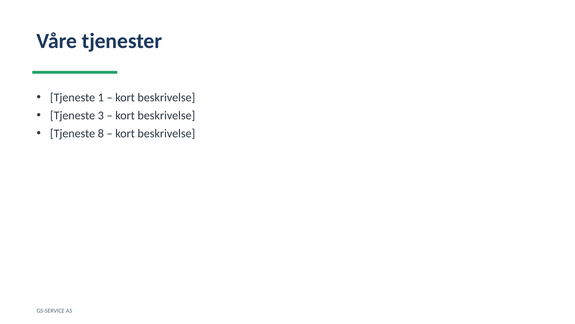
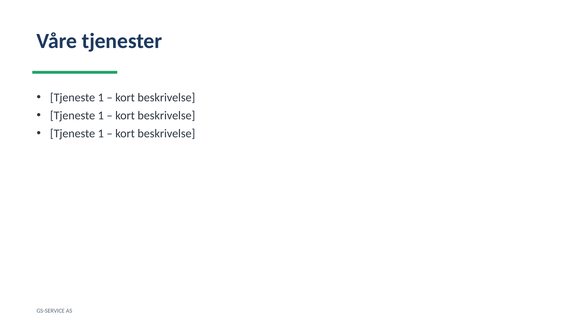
3: 3 -> 1 (101, 115)
8: 8 -> 1 (101, 133)
